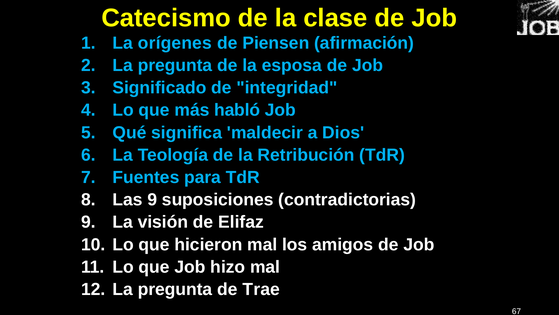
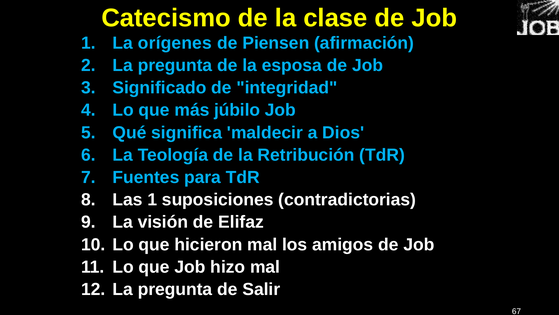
habló: habló -> júbilo (237, 110)
Las 9: 9 -> 1 (152, 199)
Trae: Trae -> Salir (261, 289)
